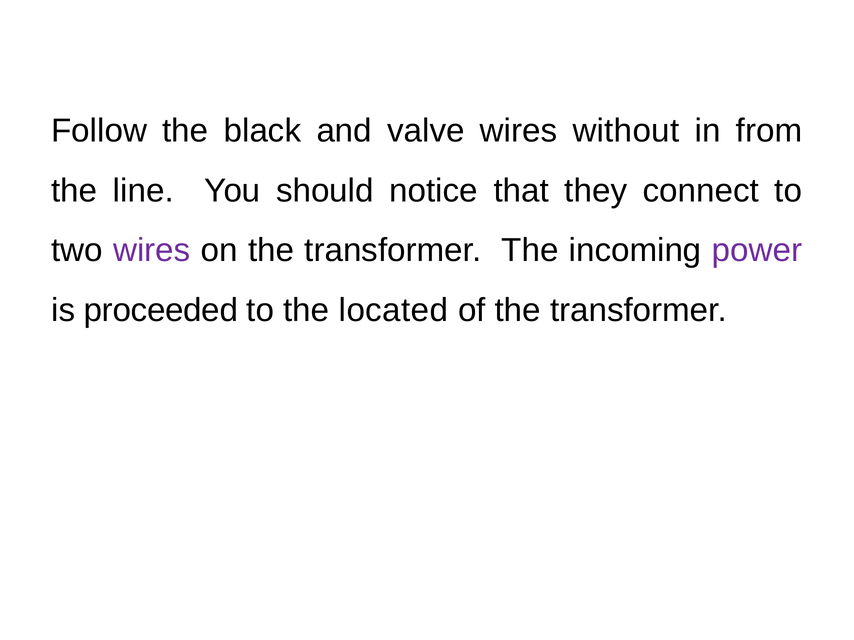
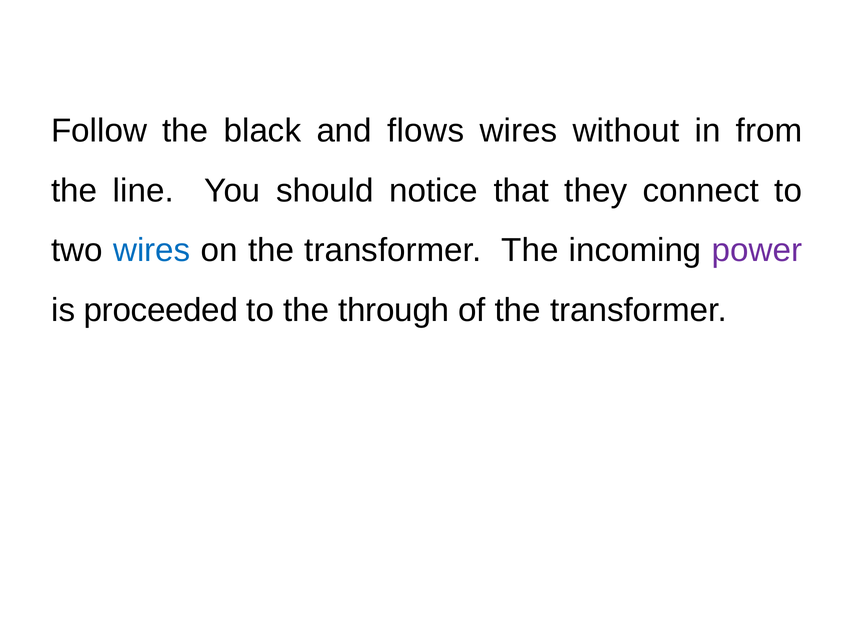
valve: valve -> flows (426, 131)
wires colour: purple -> blue (152, 251)
located: located -> through (394, 311)
